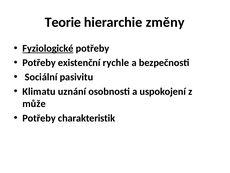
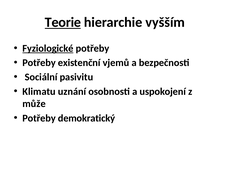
Teorie underline: none -> present (63, 22)
změny: změny -> vyšším (165, 22)
rychle: rychle -> vjemů (116, 63)
charakteristik: charakteristik -> demokratický (87, 118)
